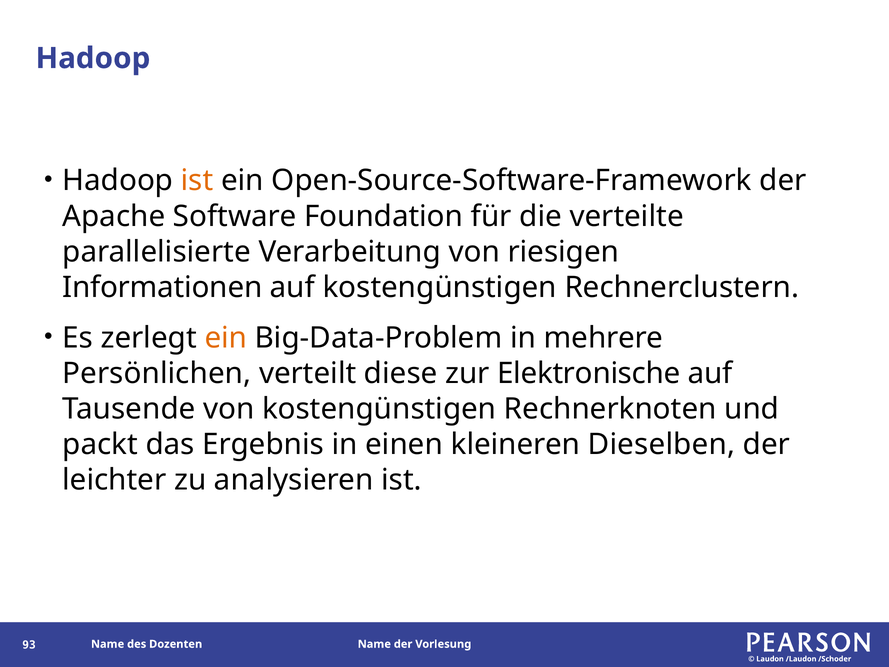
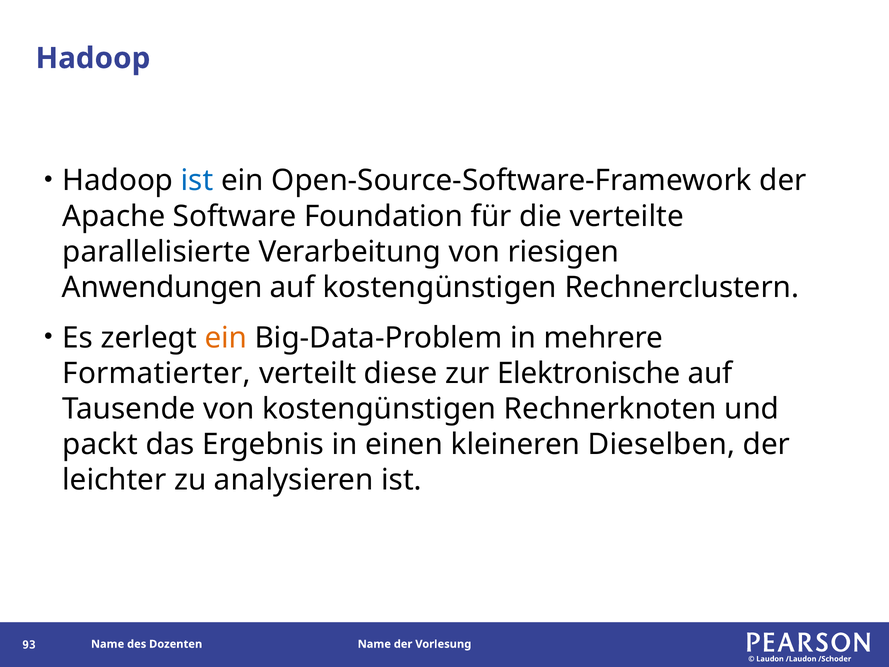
ist colour: orange -> blue (197, 181)
Informationen: Informationen -> Anwendungen (162, 287)
Persönlichen: Persönlichen -> Formatierter (157, 373)
